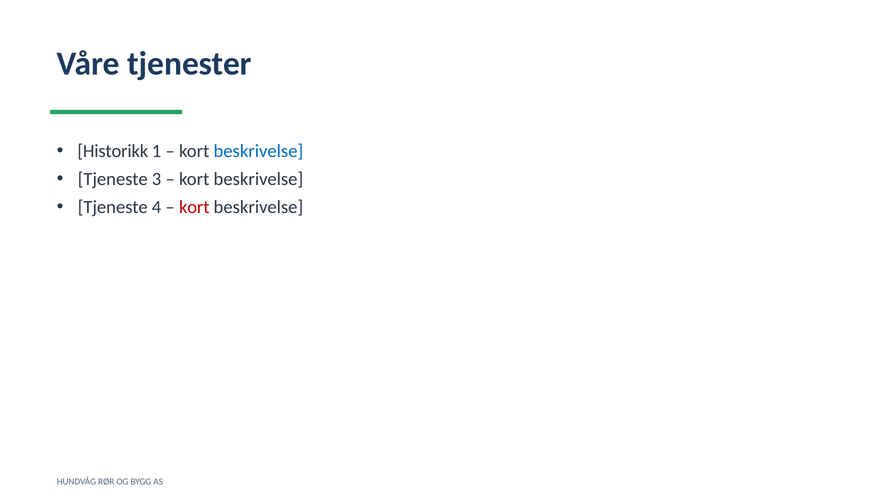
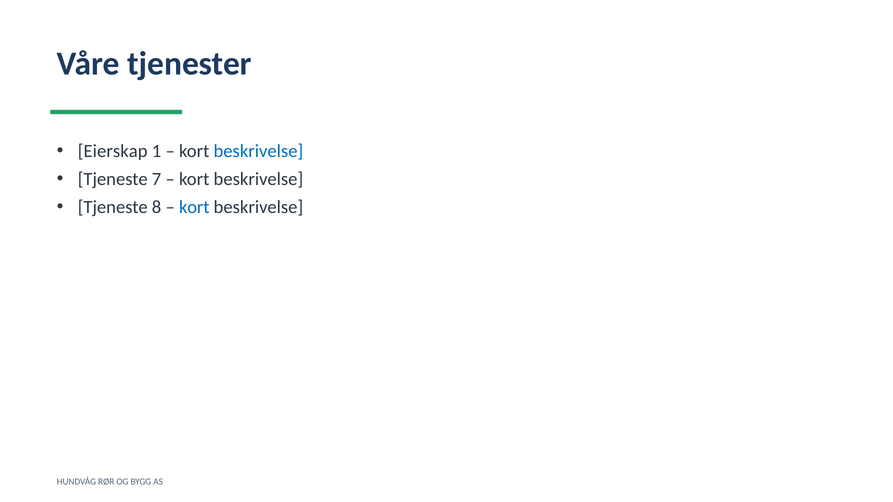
Historikk: Historikk -> Eierskap (113, 151)
3: 3 -> 7 (157, 179)
4: 4 -> 8 (157, 207)
kort colour: red -> blue (194, 207)
